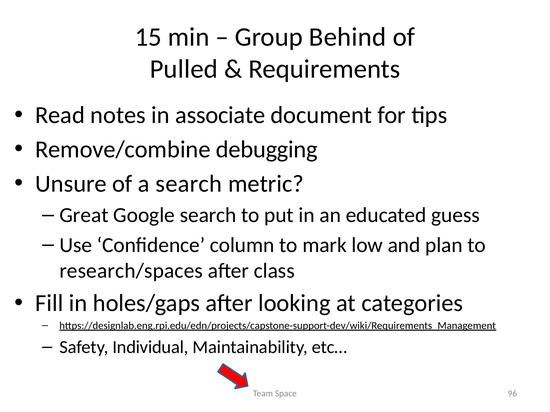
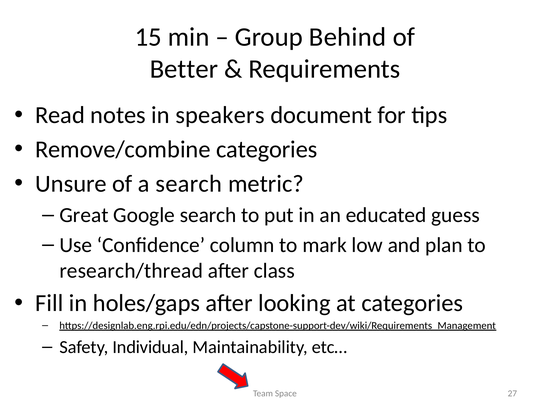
Pulled: Pulled -> Better (184, 69)
associate: associate -> speakers (220, 115)
Remove/combine debugging: debugging -> categories (267, 150)
research/spaces: research/spaces -> research/thread (131, 271)
96: 96 -> 27 (512, 394)
